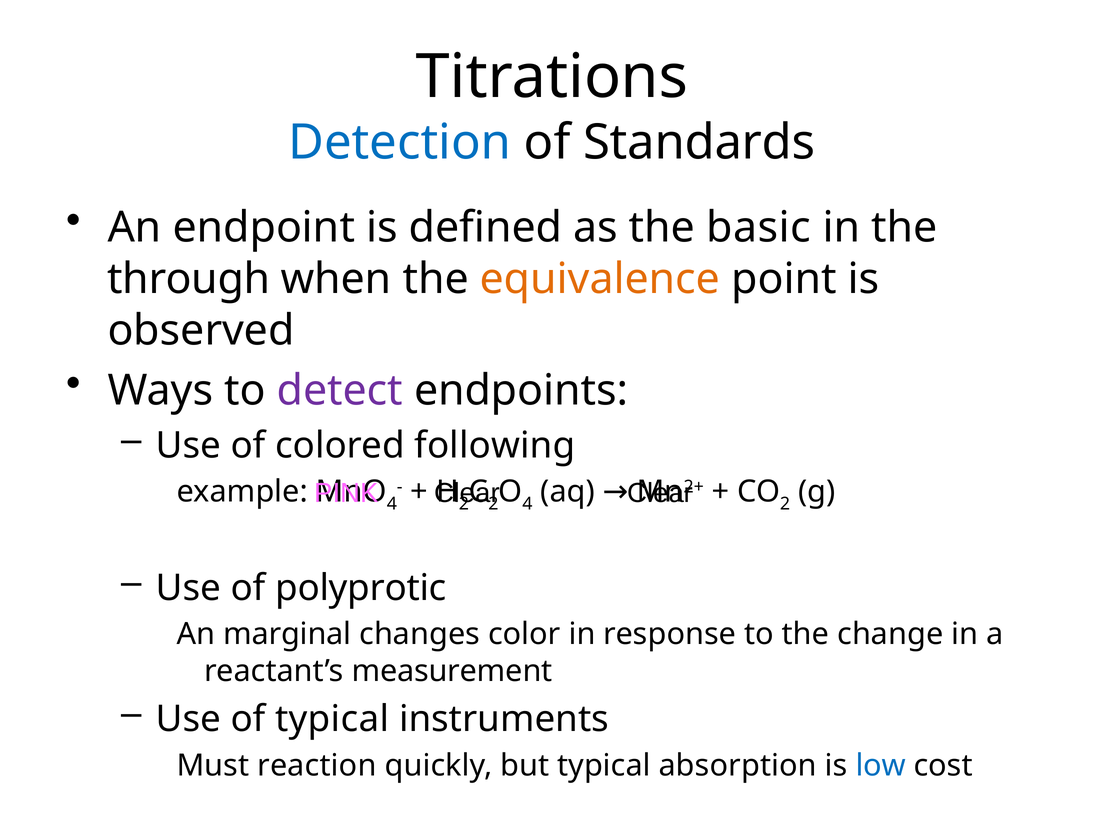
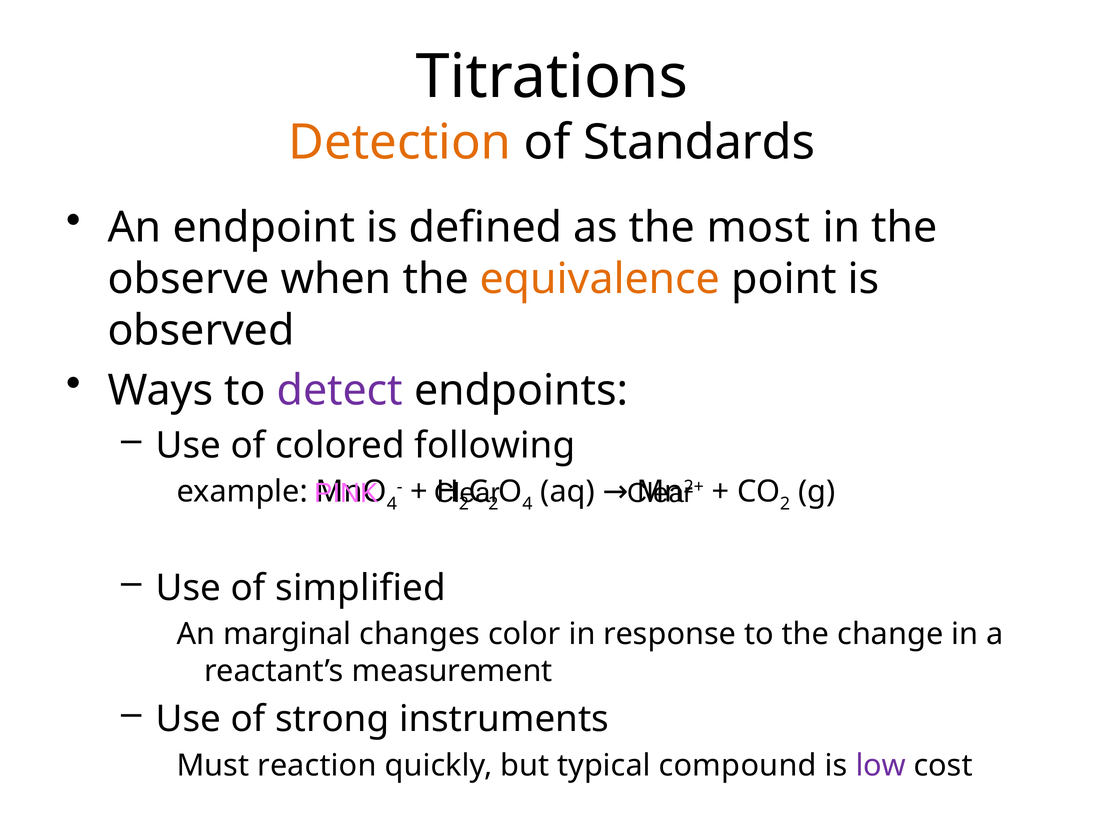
Detection colour: blue -> orange (400, 142)
basic: basic -> most (759, 227)
through: through -> observe (188, 279)
polyprotic: polyprotic -> simplified (361, 588)
of typical: typical -> strong (332, 719)
absorption: absorption -> compound (738, 765)
low colour: blue -> purple (881, 765)
